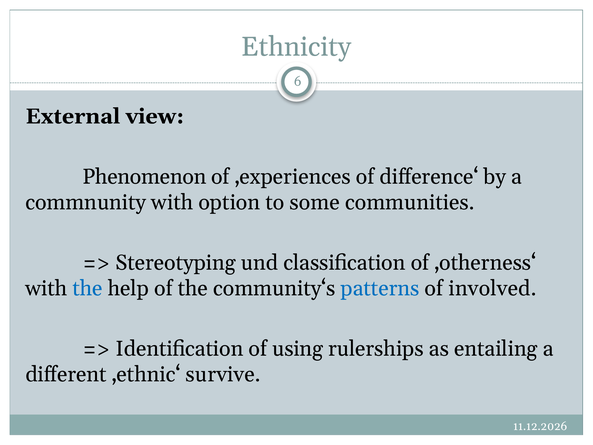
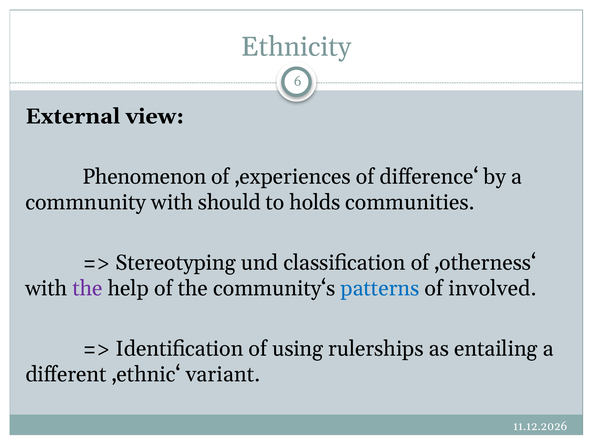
option: option -> should (229, 202)
some: some -> holds (315, 202)
the colour: blue -> purple (88, 288)
survive: survive -> variant (223, 374)
